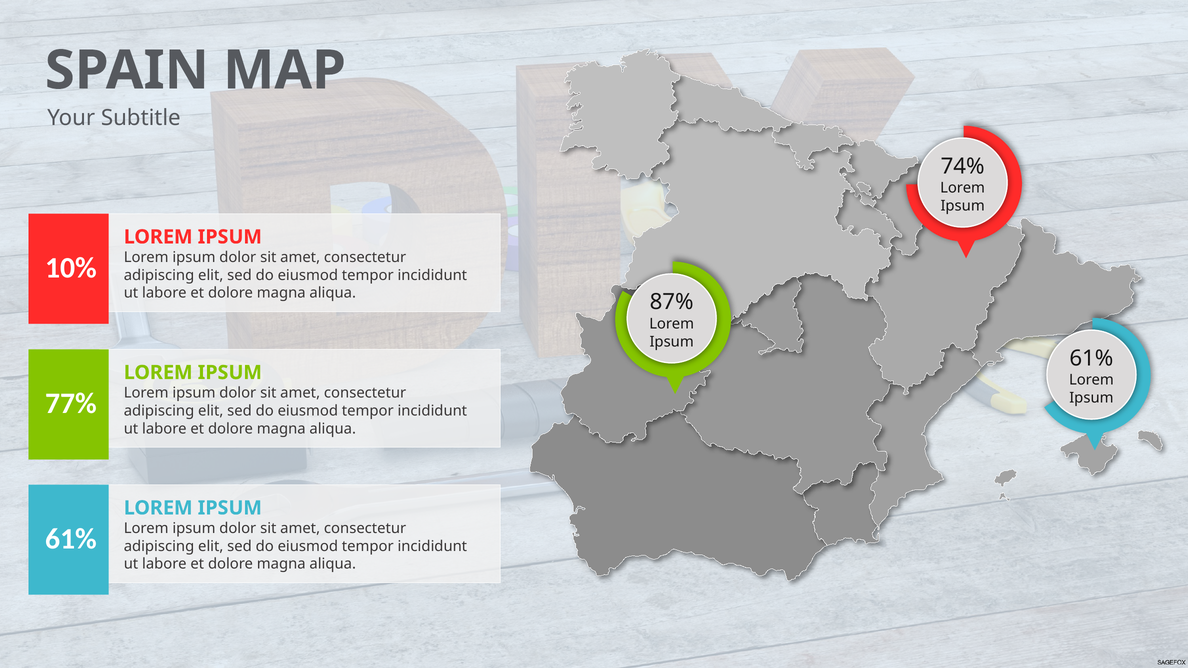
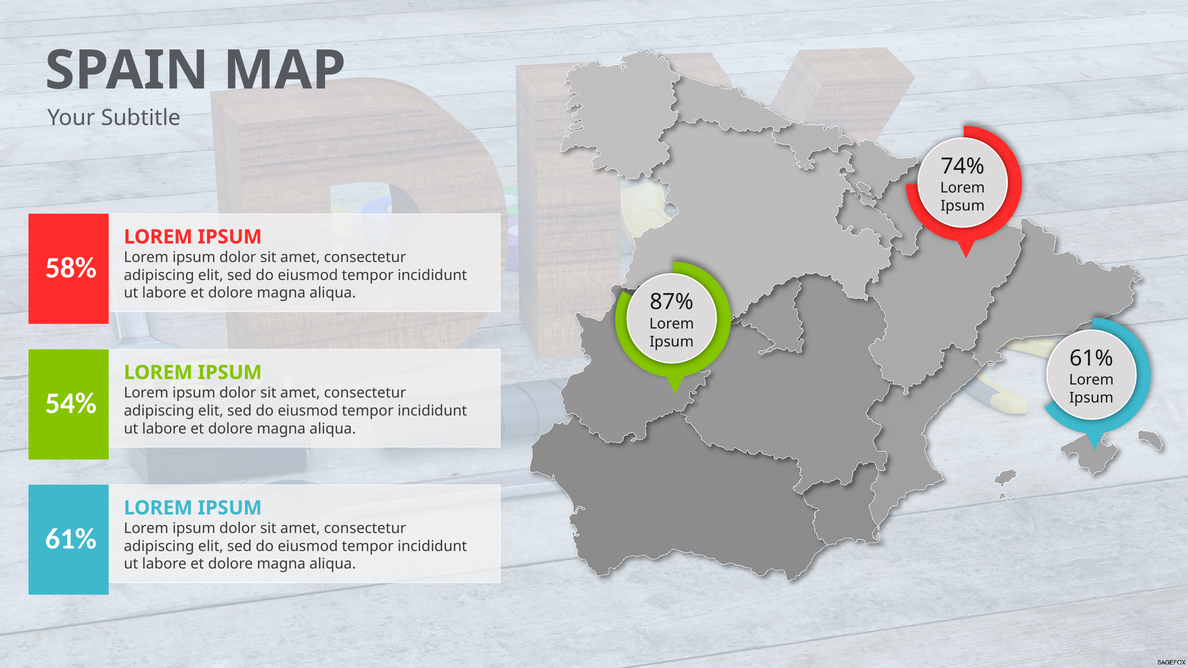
10%: 10% -> 58% (71, 268)
77%: 77% -> 54% (71, 404)
